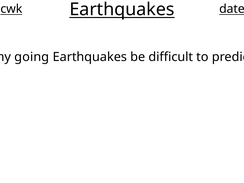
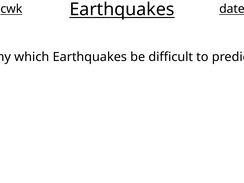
going: going -> which (32, 57)
